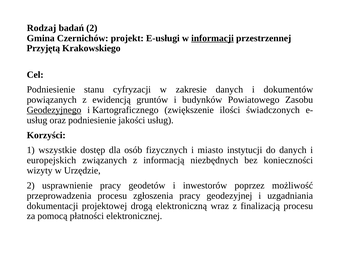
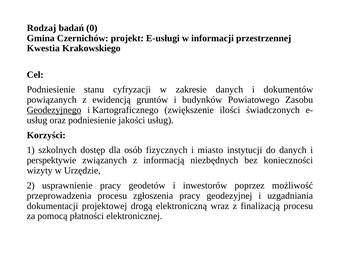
badań 2: 2 -> 0 (92, 28)
informacji underline: present -> none (212, 38)
Przyjętą: Przyjętą -> Kwestia (43, 48)
wszystkie: wszystkie -> szkolnych (58, 150)
europejskich: europejskich -> perspektywie (51, 160)
